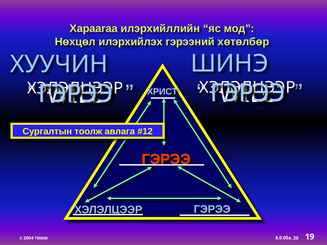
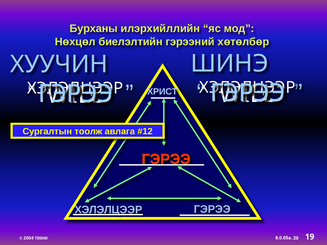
Хараагаа: Хараагаа -> Бурханы (94, 29)
илэрхийлэх: илэрхийлэх -> биелэлтийн (131, 42)
